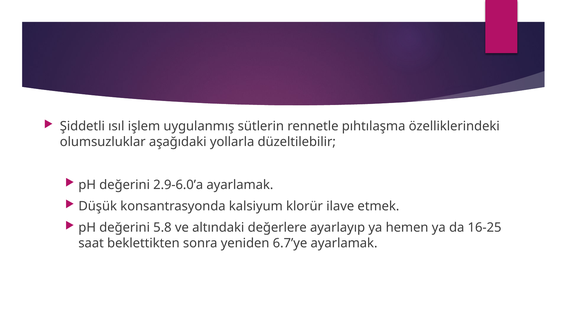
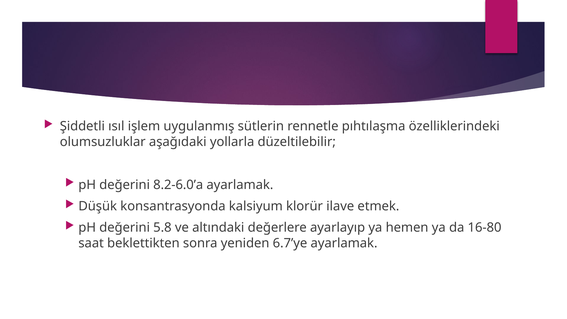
2.9-6.0’a: 2.9-6.0’a -> 8.2-6.0’a (178, 185)
16-25: 16-25 -> 16-80 (485, 228)
